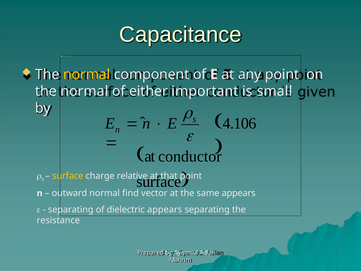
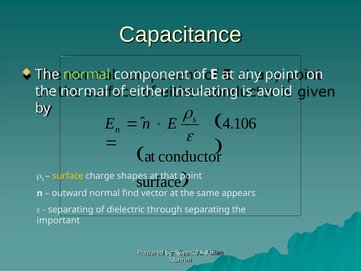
normal colour: yellow -> light green (87, 74)
important: important -> insulating (205, 91)
small: small -> avoid (275, 91)
relative: relative -> shapes (132, 176)
dielectric appears: appears -> through (165, 209)
resistance: resistance -> important (58, 220)
